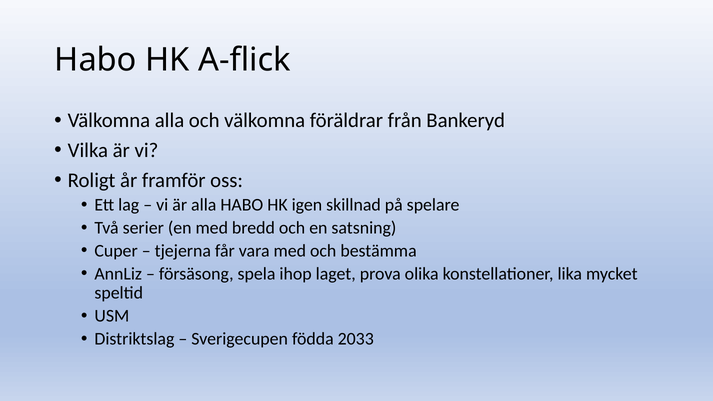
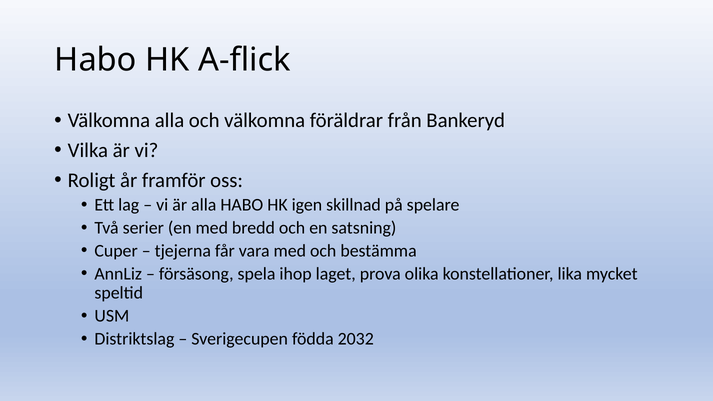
2033: 2033 -> 2032 (356, 339)
